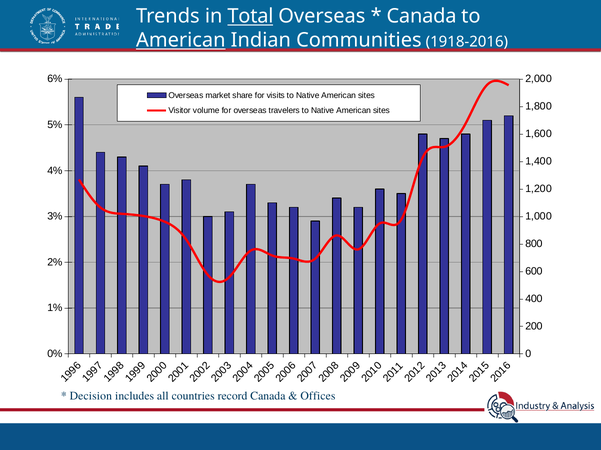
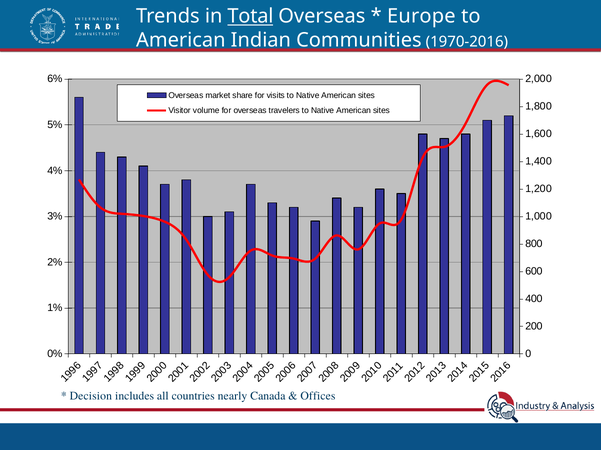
Canada: Canada -> Europe (421, 16)
American underline: present -> none (181, 40)
1918-2016: 1918-2016 -> 1970-2016 (467, 42)
record: record -> nearly (232, 396)
